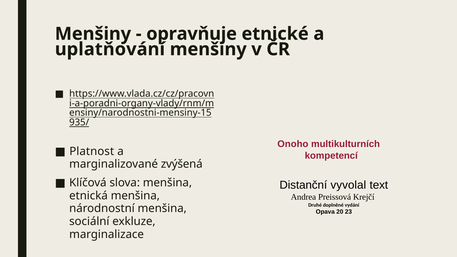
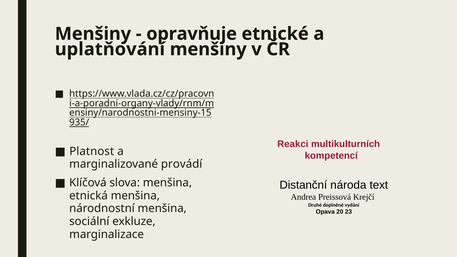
Onoho: Onoho -> Reakci (293, 144)
zvýšená: zvýšená -> provádí (182, 164)
vyvolal: vyvolal -> národa (348, 185)
